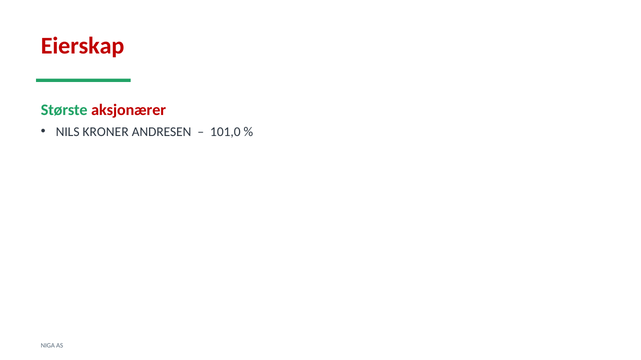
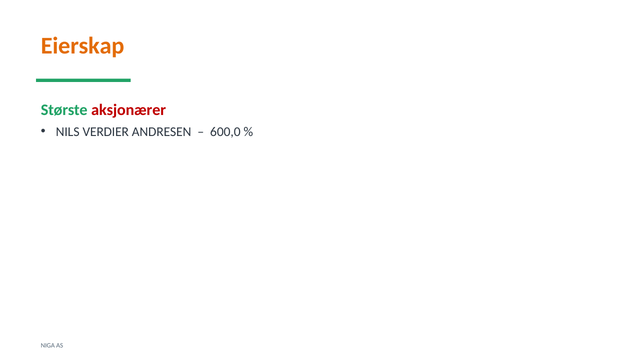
Eierskap colour: red -> orange (83, 46)
KRONER: KRONER -> VERDIER (106, 132)
101,0: 101,0 -> 600,0 (225, 132)
